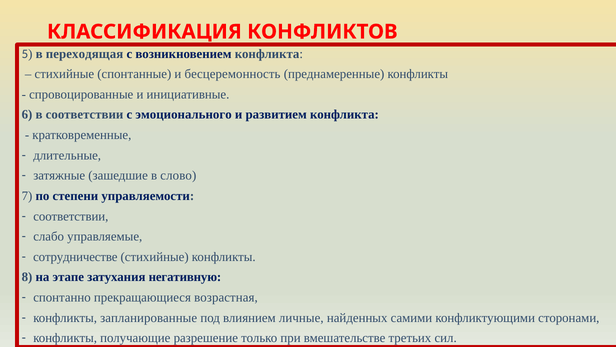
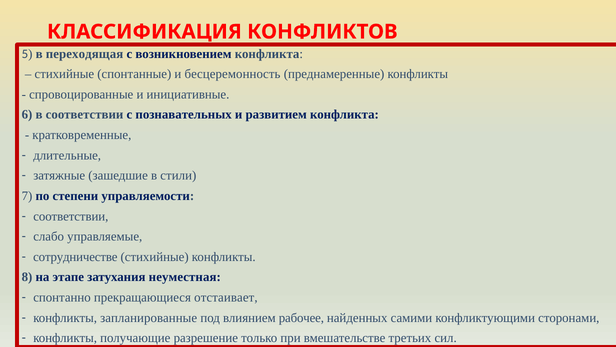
эмоционального: эмоционального -> познавательных (184, 115)
слово: слово -> стили (178, 175)
негативную: негативную -> неуместная (185, 277)
возрастная: возрастная -> отстаивает (226, 297)
личные: личные -> рабочее (301, 317)
